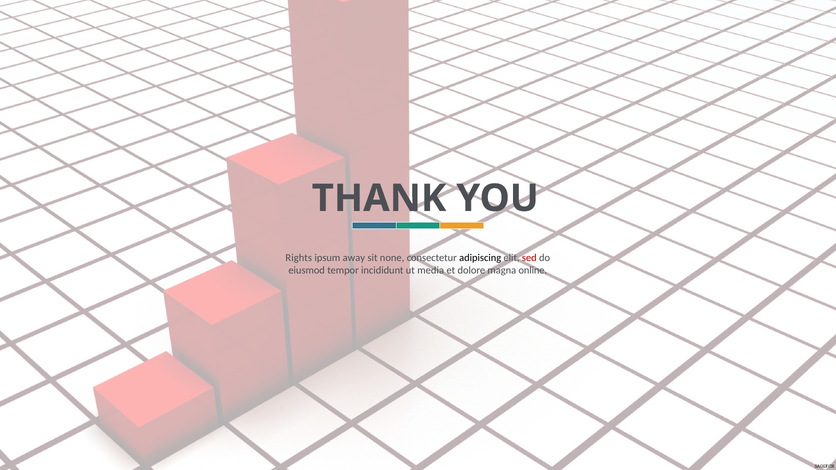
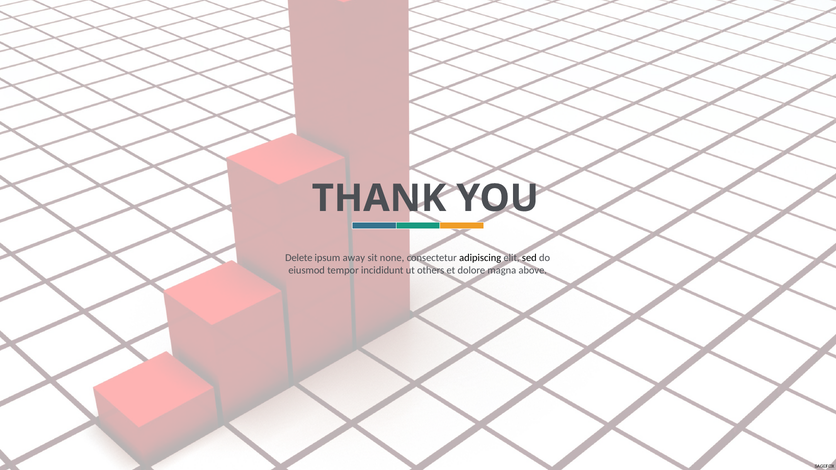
Rights: Rights -> Delete (299, 258)
sed colour: red -> black (529, 258)
media: media -> others (431, 271)
online: online -> above (533, 271)
